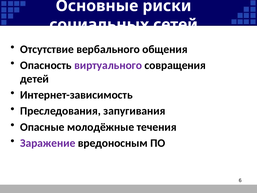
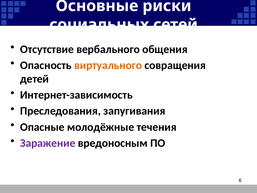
виртуального colour: purple -> orange (108, 65)
